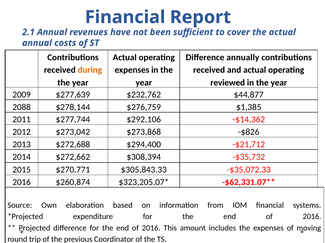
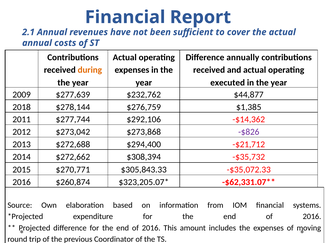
reviewed: reviewed -> executed (228, 83)
2088: 2088 -> 2018 (22, 107)
-$826 colour: black -> purple (249, 132)
